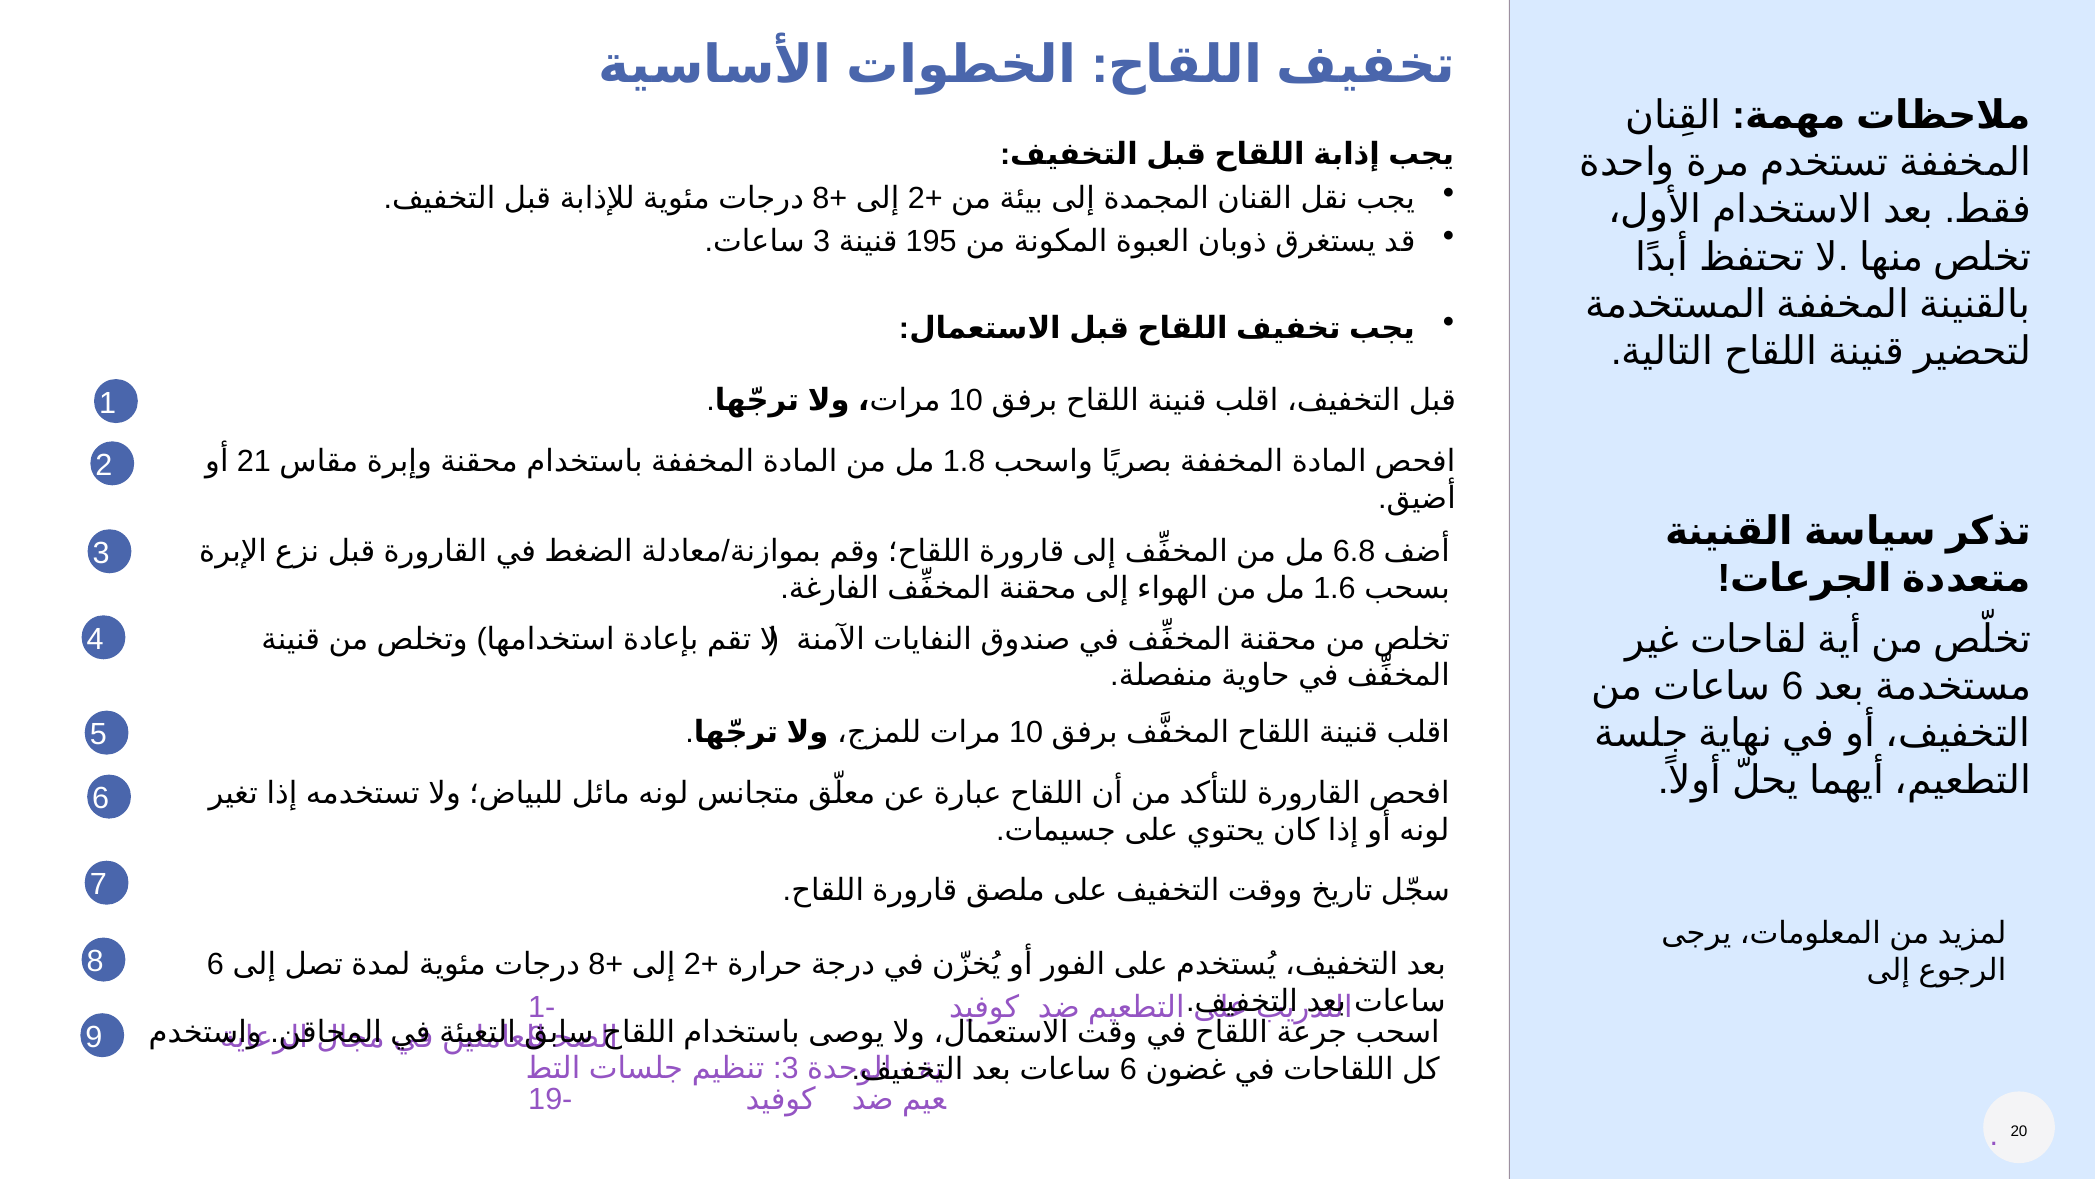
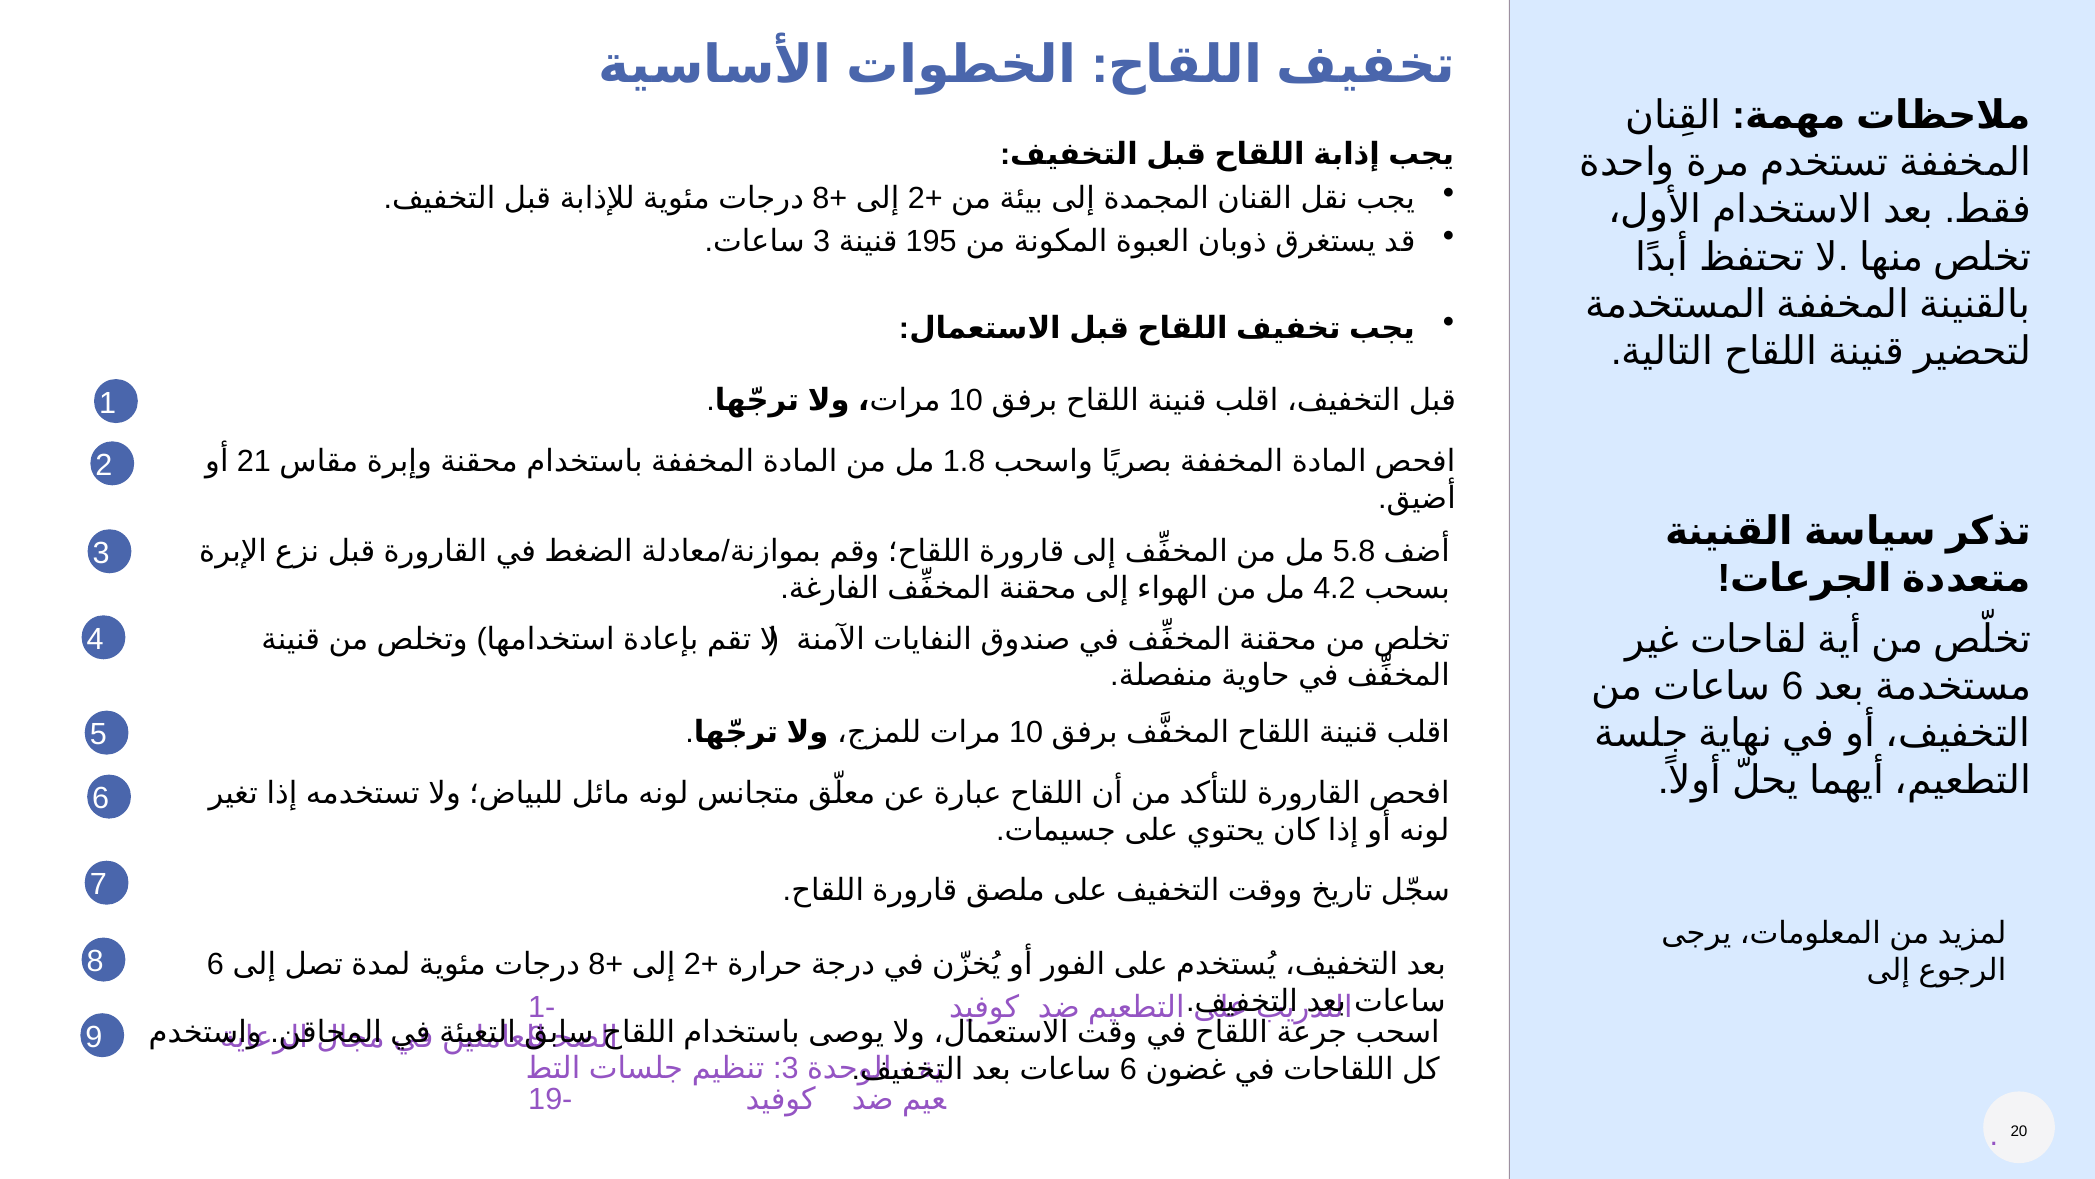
6.8: 6.8 -> 5.8 (1354, 551)
1.6: 1.6 -> 4.2 (1334, 588)
